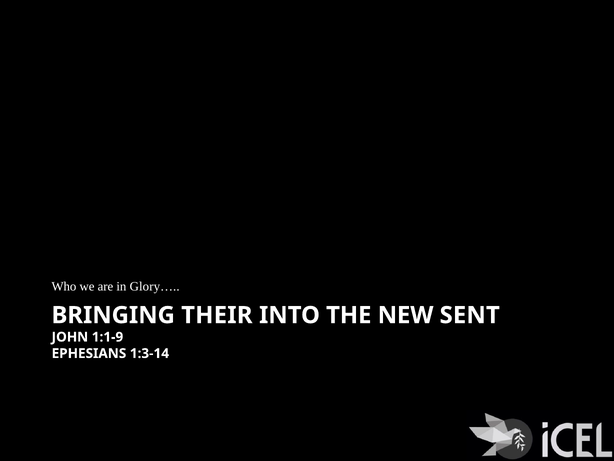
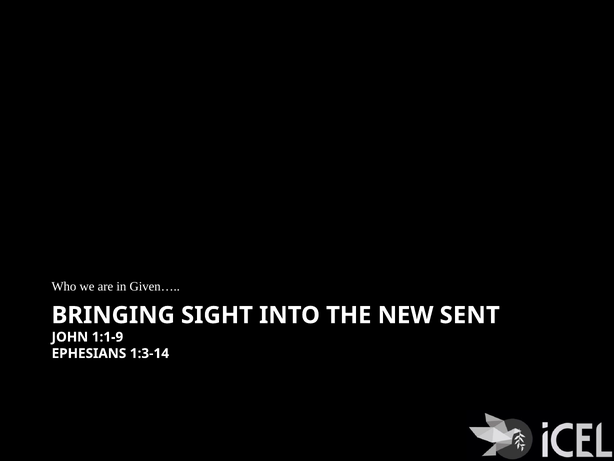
Glory…: Glory… -> Given… (155, 286)
THEIR: THEIR -> SIGHT (217, 315)
